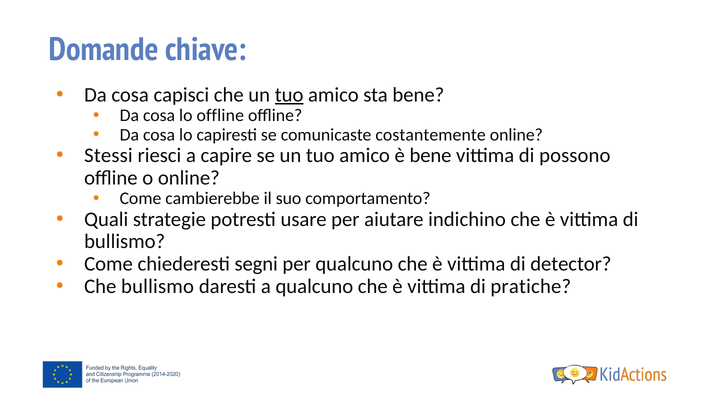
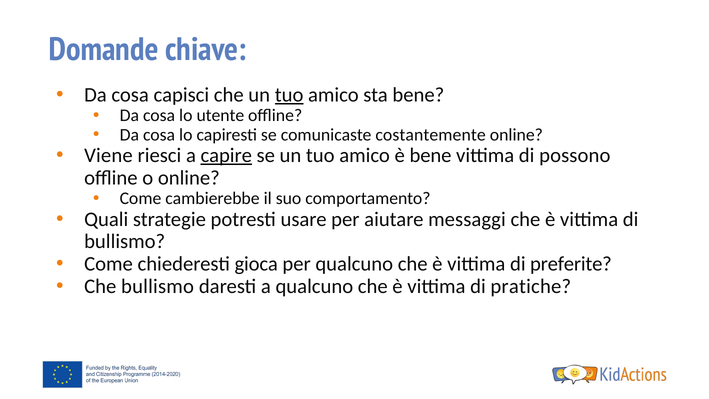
lo offline: offline -> utente (220, 115)
Stessi: Stessi -> Viene (108, 155)
capire underline: none -> present (226, 155)
indichino: indichino -> messaggi (467, 219)
segni: segni -> gioca (256, 264)
detector: detector -> preferite (571, 264)
